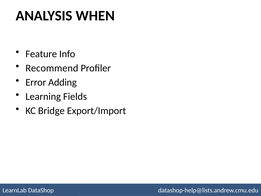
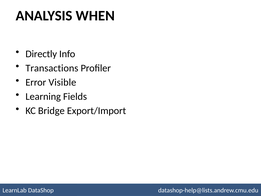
Feature: Feature -> Directly (41, 54)
Recommend: Recommend -> Transactions (52, 68)
Adding: Adding -> Visible (62, 82)
